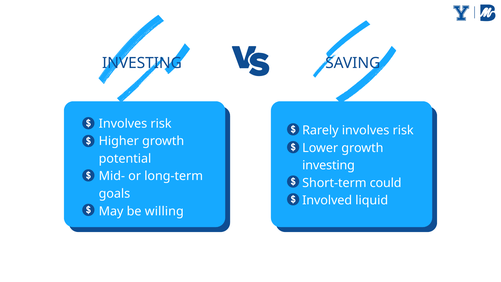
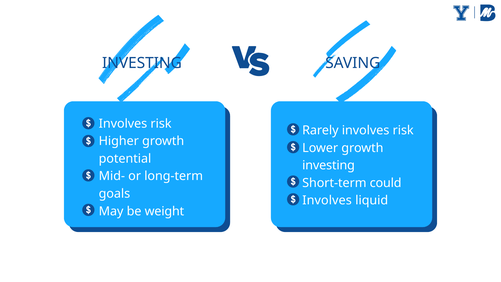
Involved: Involved -> Involves (327, 200)
willing: willing -> weight (164, 211)
